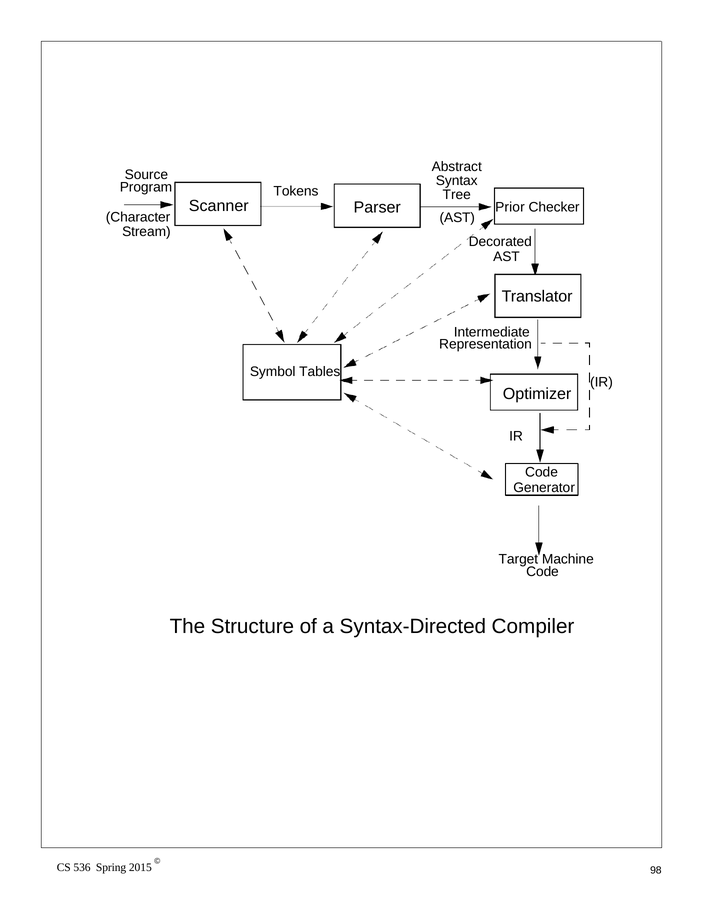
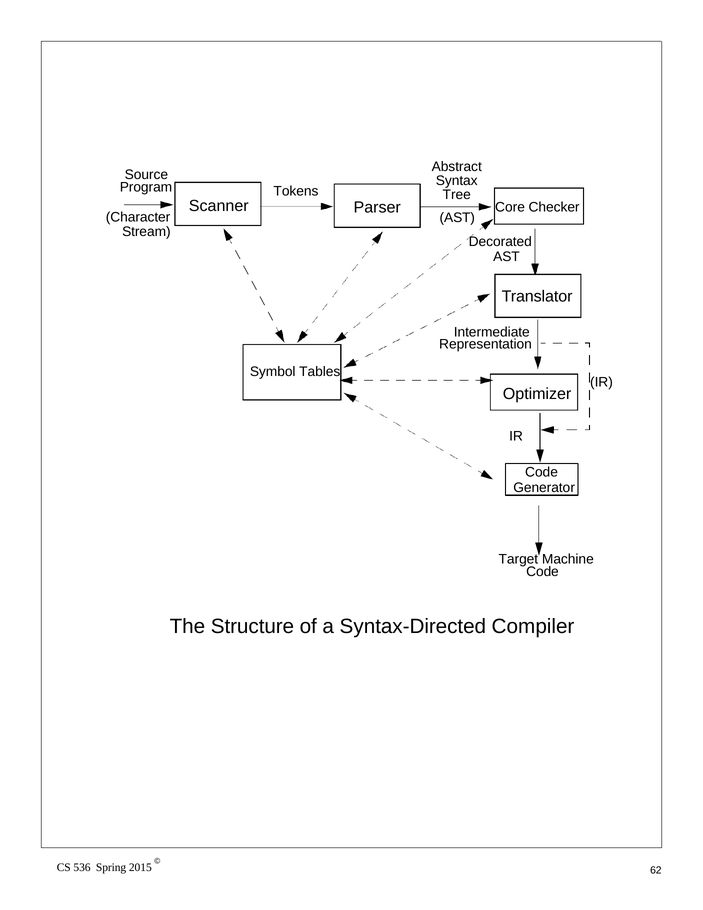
Prior: Prior -> Core (510, 207)
98: 98 -> 62 (656, 870)
